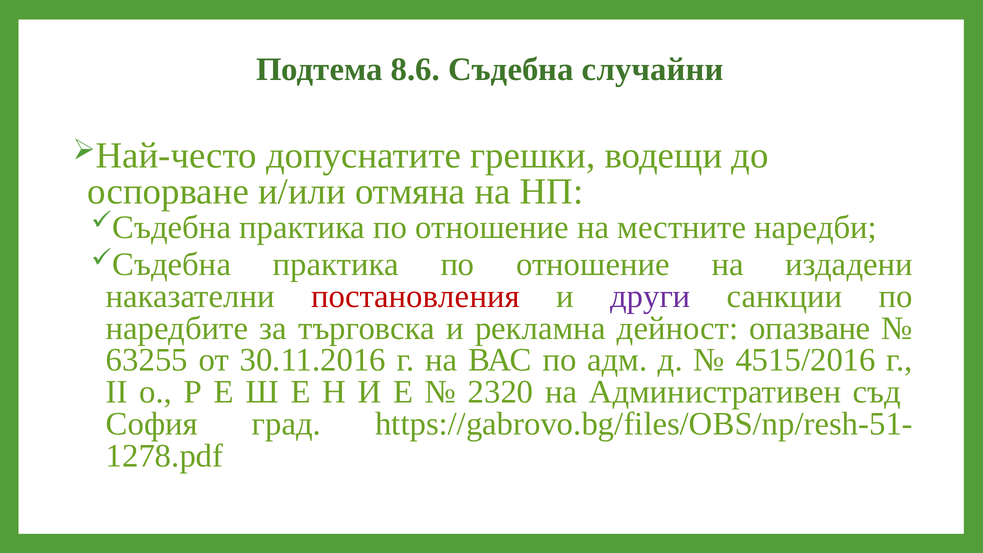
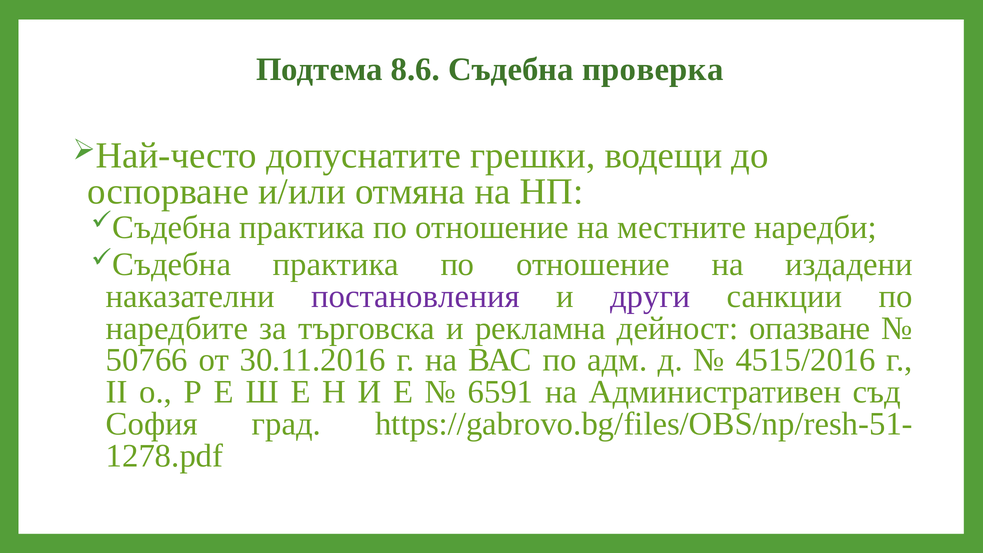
случайни: случайни -> проверка (653, 70)
постановления colour: red -> purple (416, 296)
63255: 63255 -> 50766 (147, 360)
2320: 2320 -> 6591 (501, 392)
